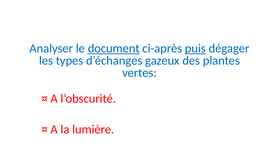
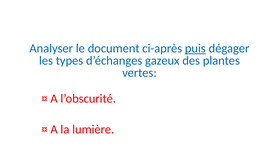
document underline: present -> none (114, 48)
